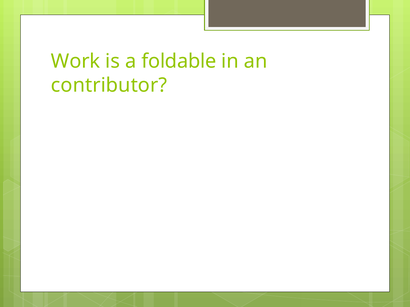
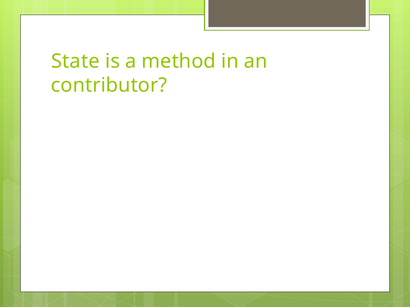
Work: Work -> State (75, 61)
foldable: foldable -> method (179, 61)
